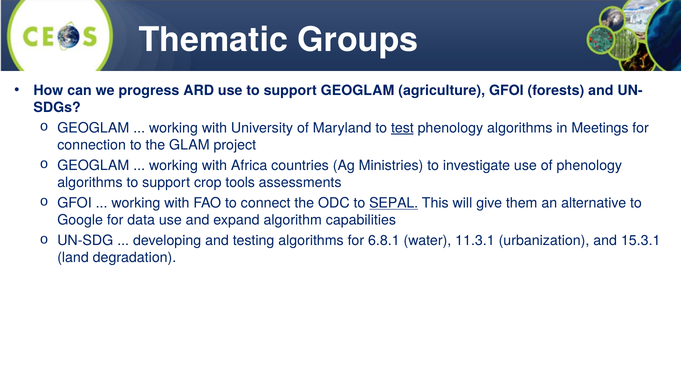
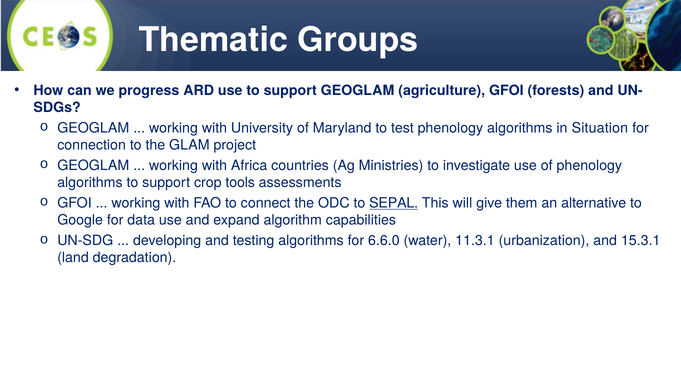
test underline: present -> none (402, 128)
Meetings: Meetings -> Situation (600, 128)
6.8.1: 6.8.1 -> 6.6.0 (384, 241)
